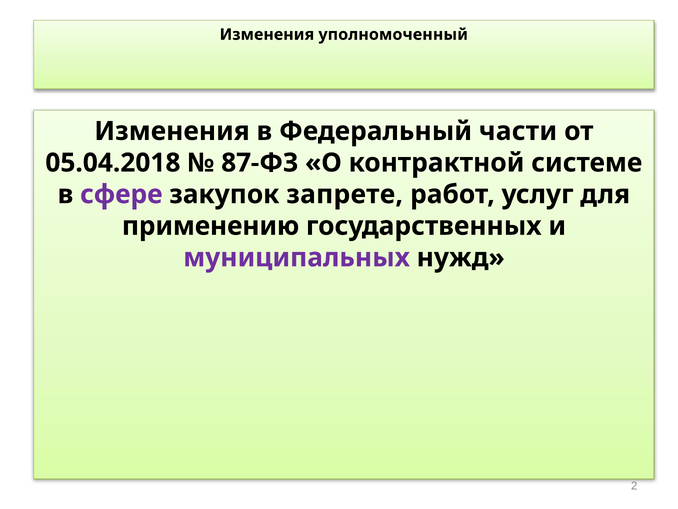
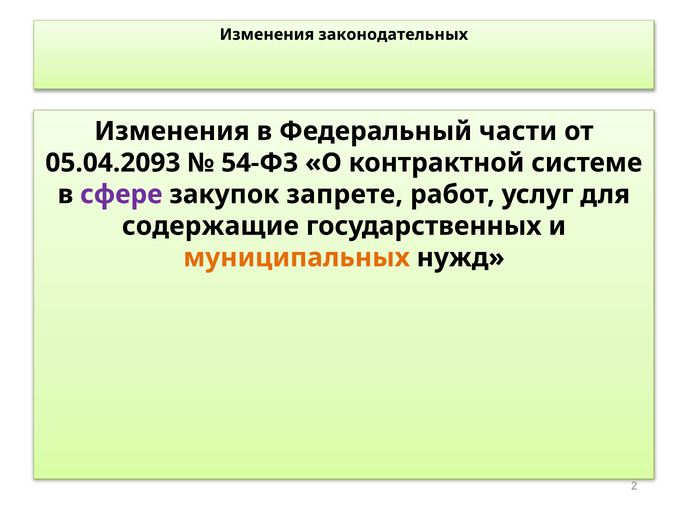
уполномоченный: уполномоченный -> законодательных (393, 34)
05.04.2018: 05.04.2018 -> 05.04.2093 (113, 163)
87-ФЗ: 87-ФЗ -> 54-ФЗ (260, 163)
применению: применению -> содержащие (210, 226)
муниципальных colour: purple -> orange (297, 257)
